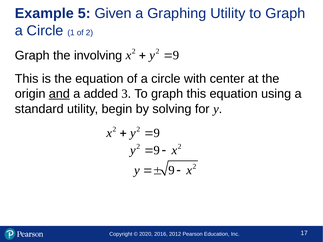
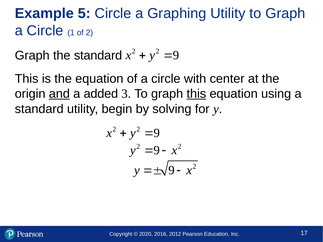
5 Given: Given -> Circle (113, 13)
the involving: involving -> standard (98, 56)
this underline: none -> present (196, 94)
